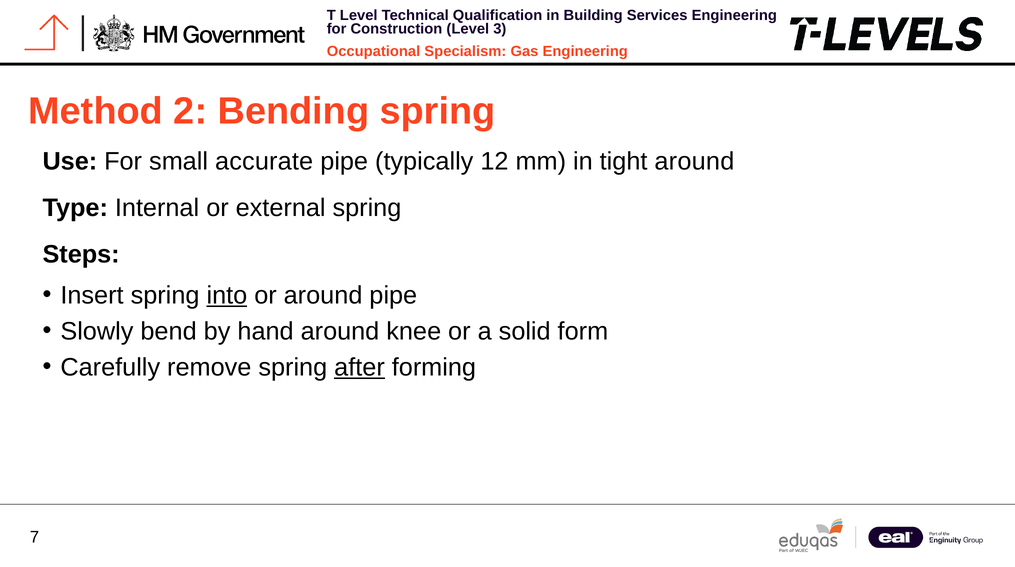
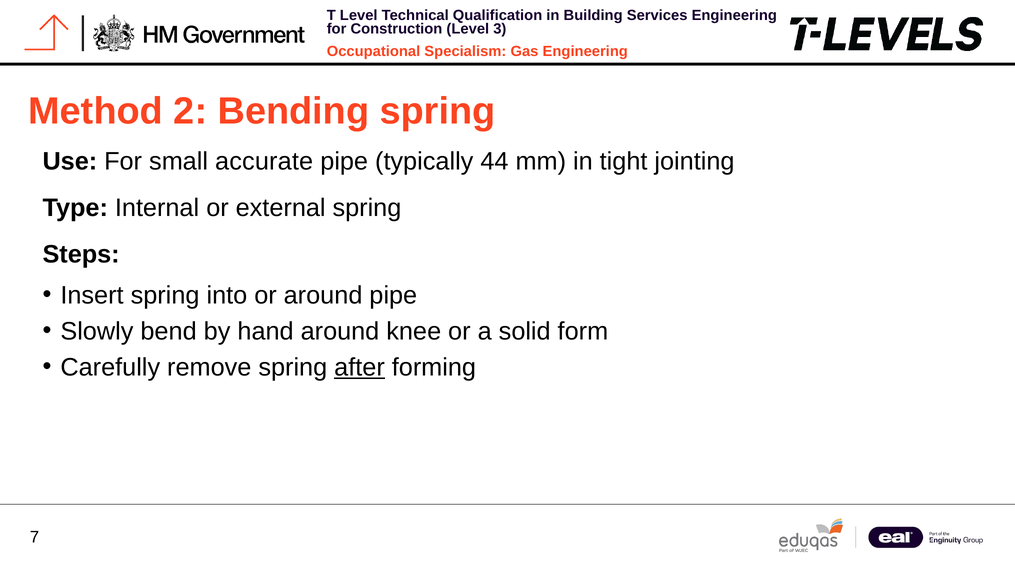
12: 12 -> 44 (494, 161)
tight around: around -> jointing (694, 161)
into underline: present -> none (227, 296)
